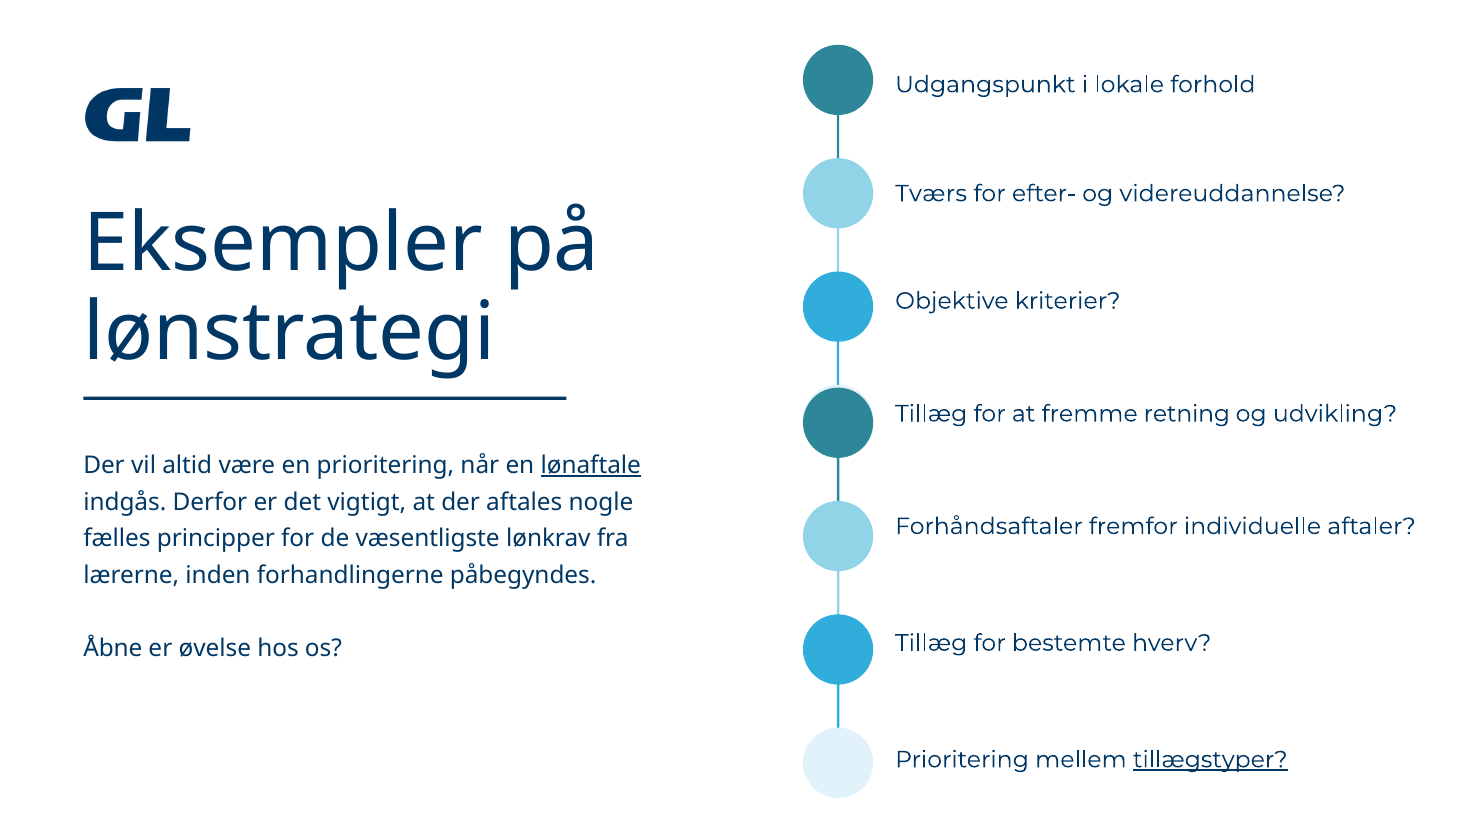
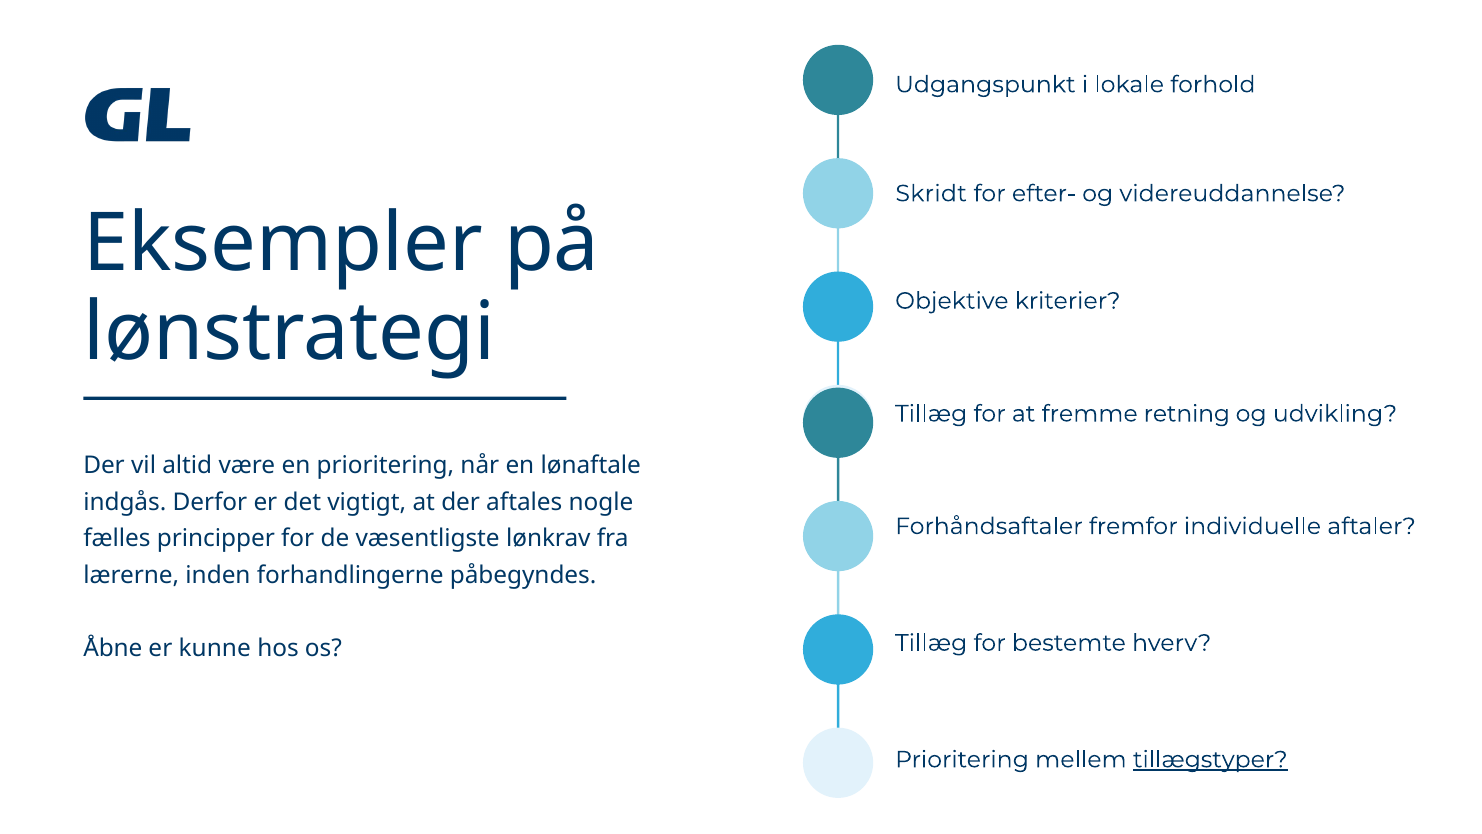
Tværs: Tværs -> Skridt (931, 193)
lønaftale underline: present -> none (591, 465)
øvelse: øvelse -> kunne (215, 648)
